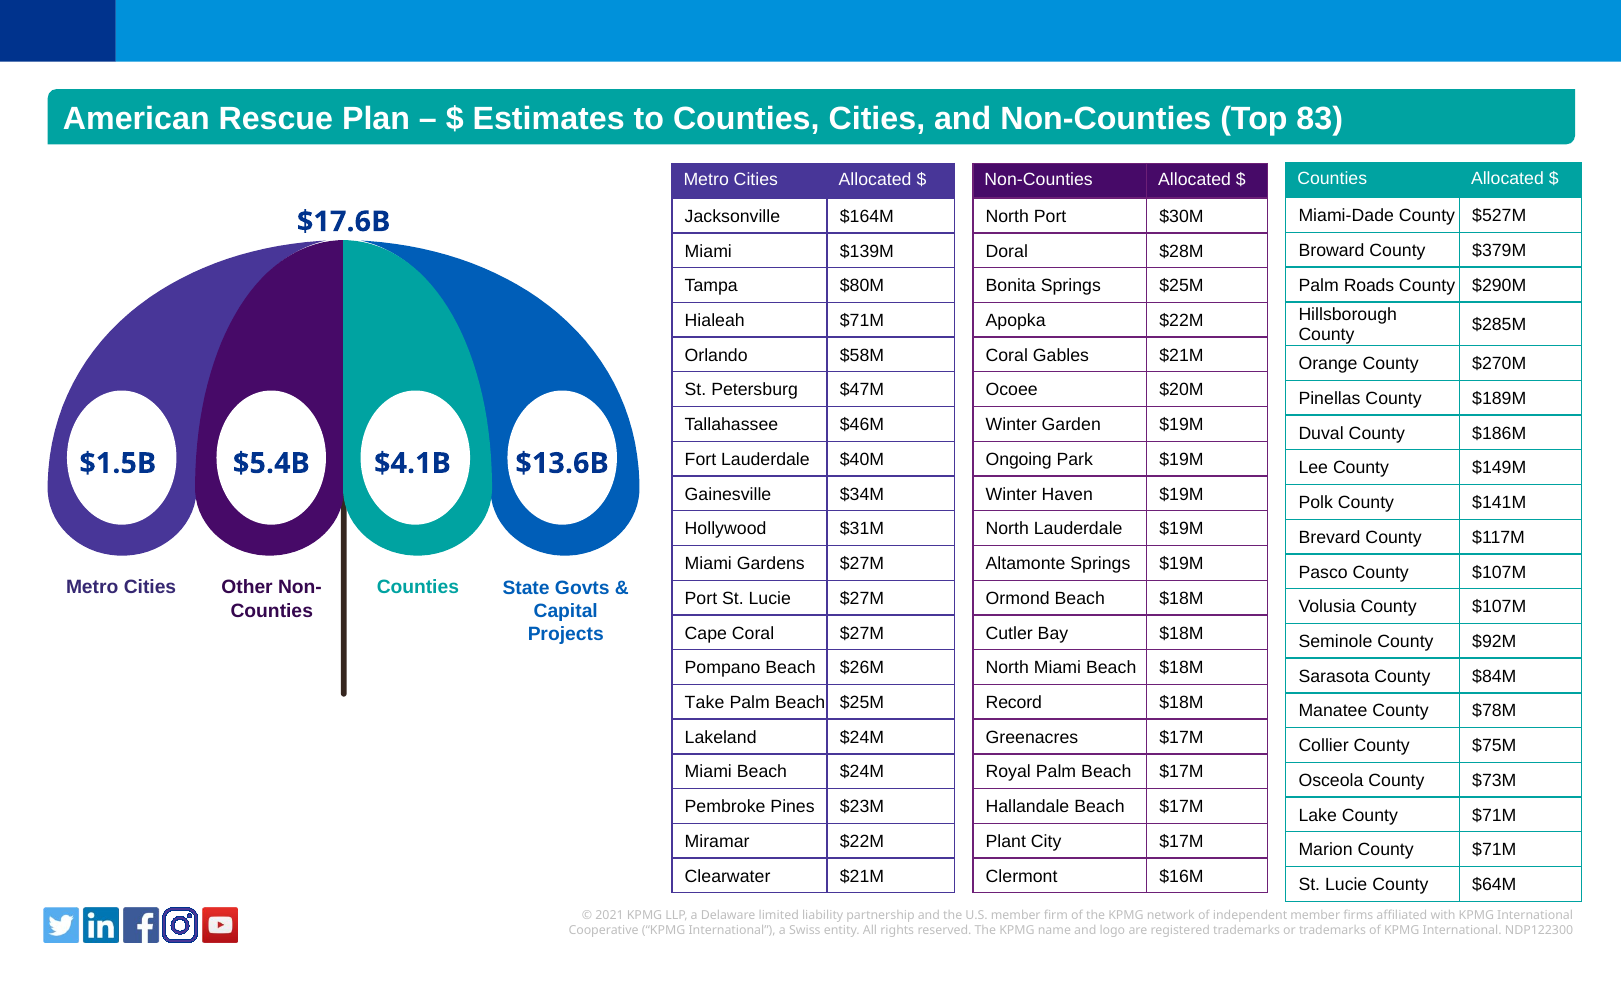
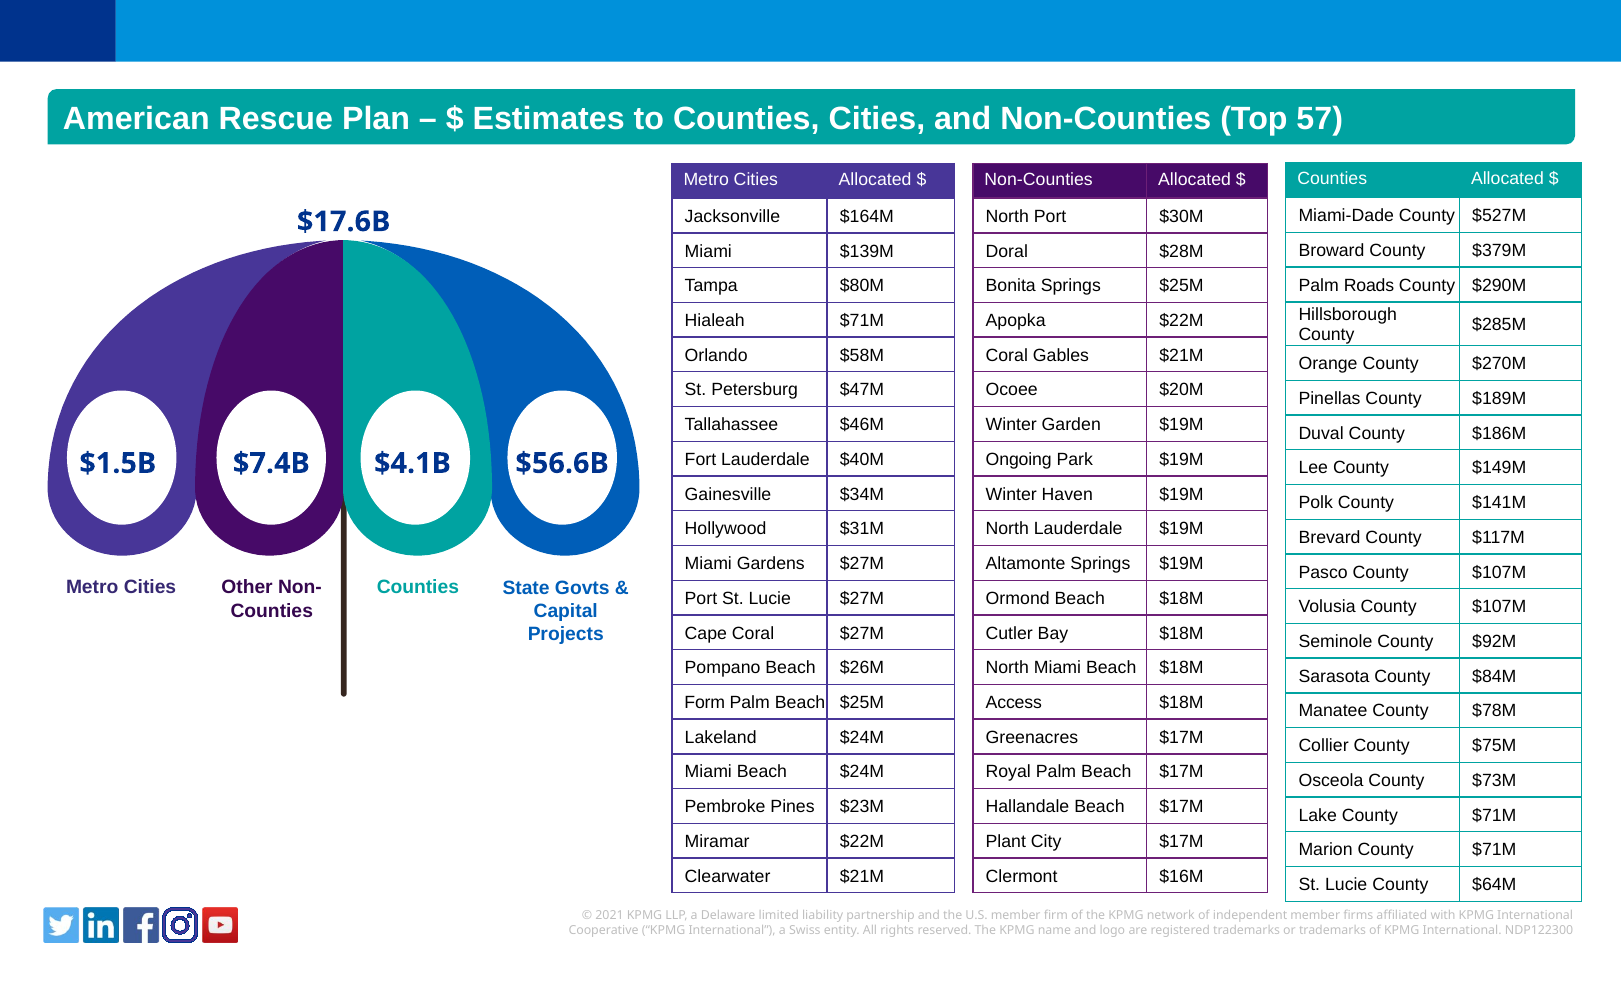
83: 83 -> 57 (1320, 119)
$5.4B: $5.4B -> $7.4B (271, 463)
$13.6B: $13.6B -> $56.6B (562, 463)
Take: Take -> Form (705, 703)
Record: Record -> Access (1014, 703)
